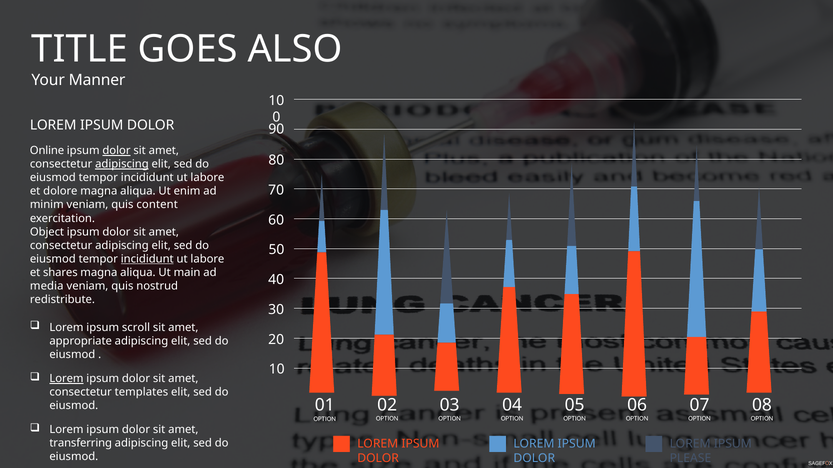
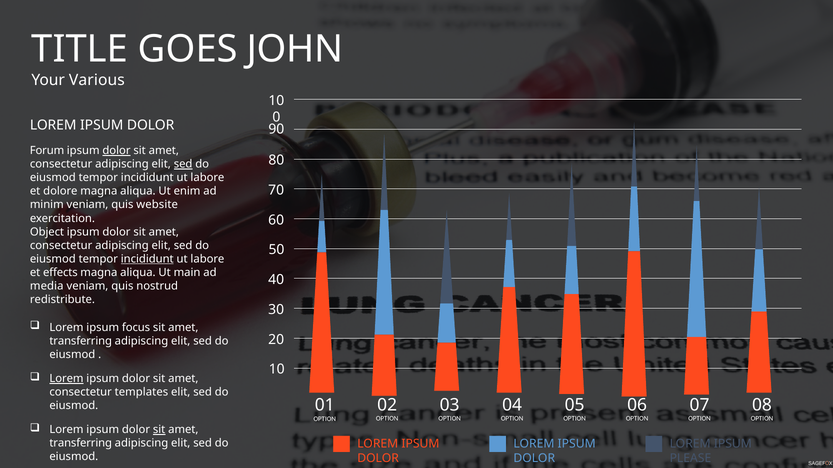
ALSO: ALSO -> JOHN (295, 49)
Manner: Manner -> Various (97, 80)
Online: Online -> Forum (47, 151)
adipiscing underline: present -> none (122, 164)
sed underline: none -> present (183, 164)
content: content -> website (157, 205)
shares: shares -> effects (60, 273)
scroll: scroll -> focus (136, 328)
appropriate: appropriate -> transferring (81, 342)
sit underline: none -> present (159, 430)
